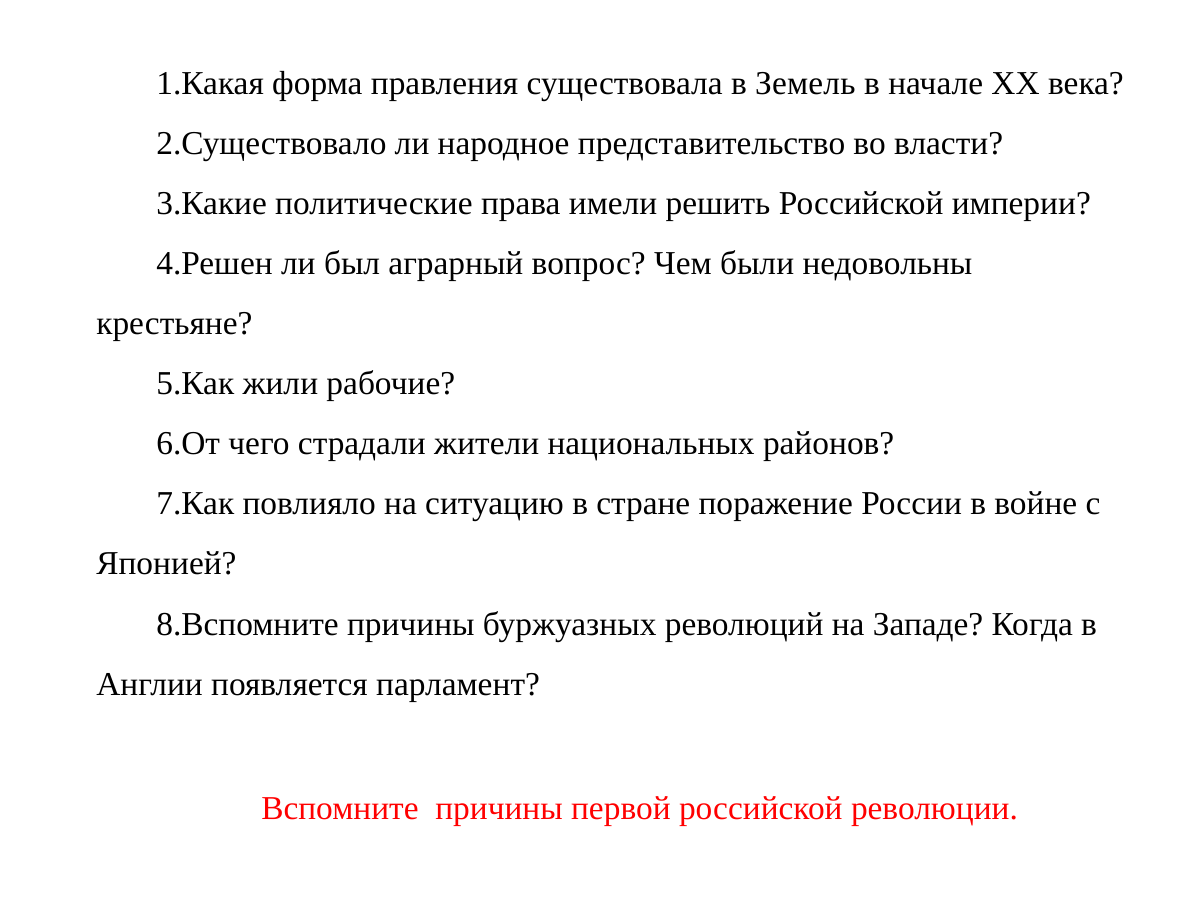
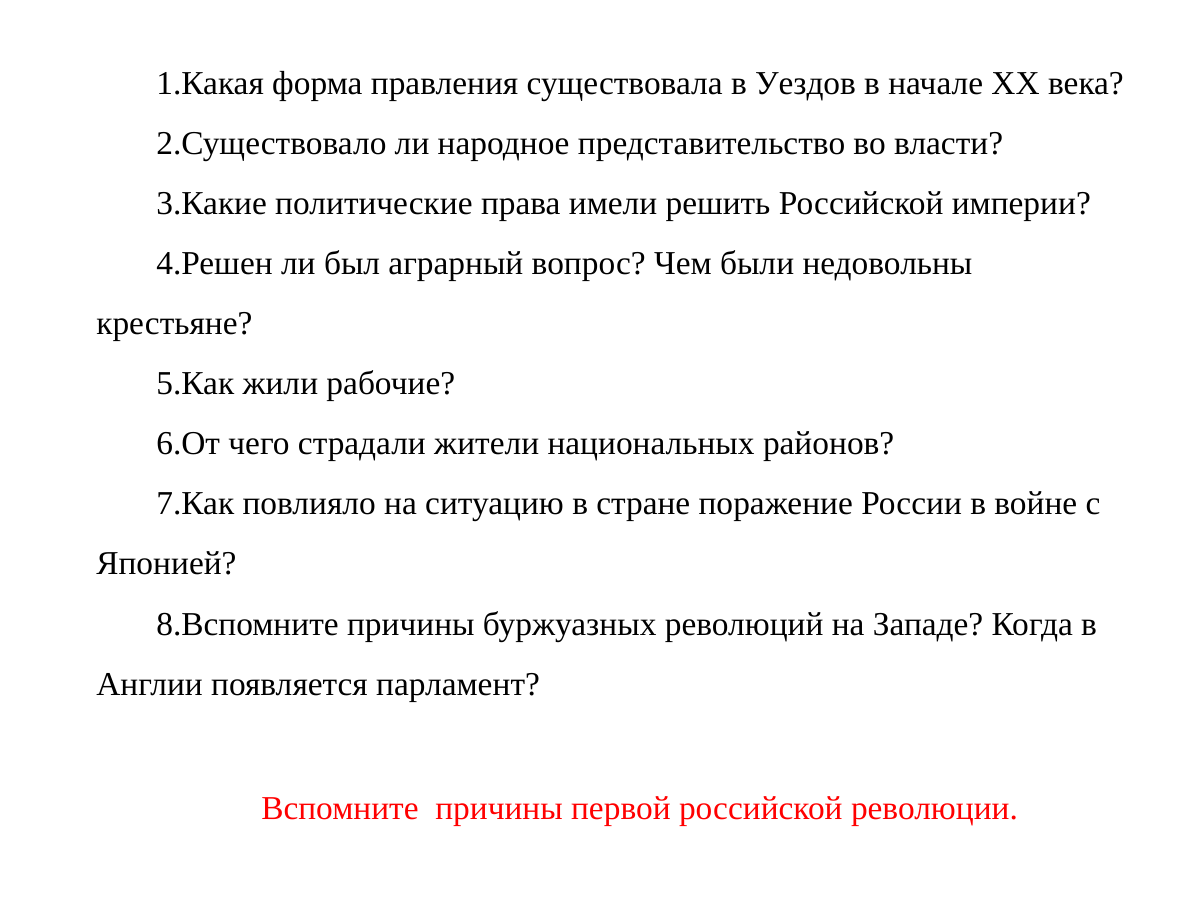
Земель: Земель -> Уездов (805, 83)
